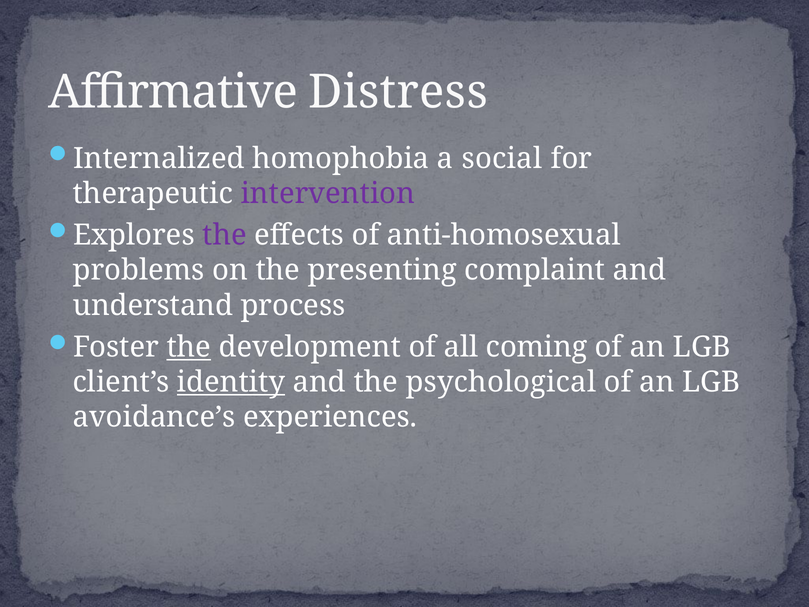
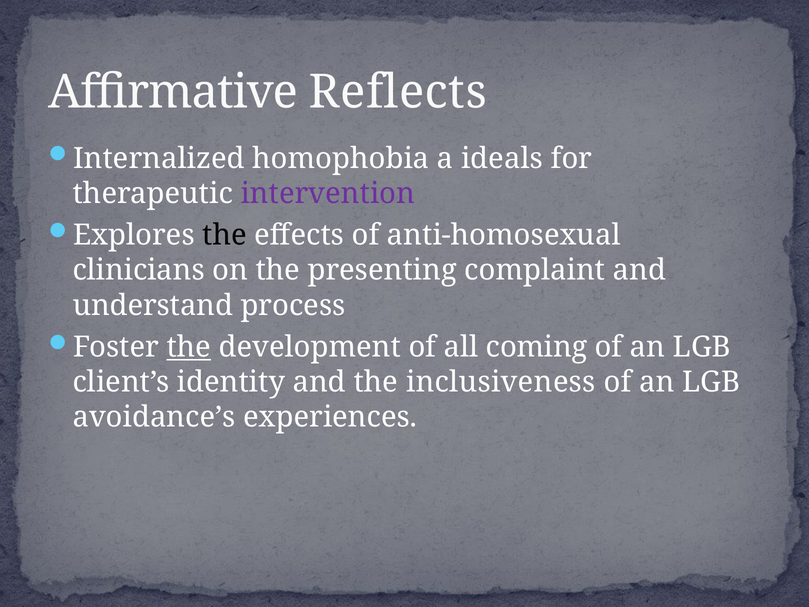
Distress: Distress -> Reflects (398, 92)
social: social -> ideals (502, 158)
the colour: purple -> black (225, 235)
problems: problems -> clinicians (139, 270)
identity underline: present -> none (231, 382)
psychological: psychological -> inclusiveness (501, 382)
